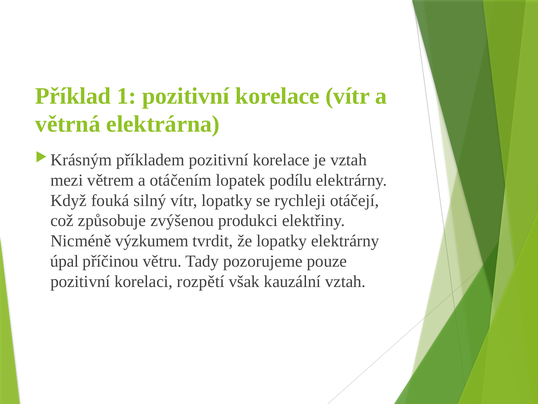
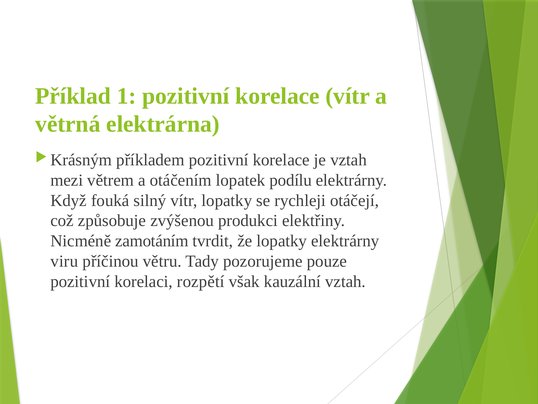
výzkumem: výzkumem -> zamotáním (152, 241)
úpal: úpal -> viru (64, 261)
